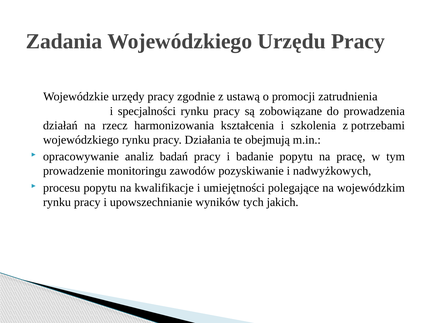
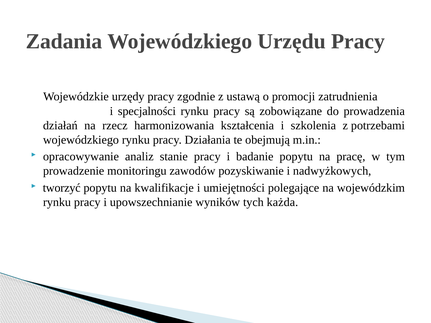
badań: badań -> stanie (174, 157)
procesu: procesu -> tworzyć (62, 188)
jakich: jakich -> każda (282, 202)
